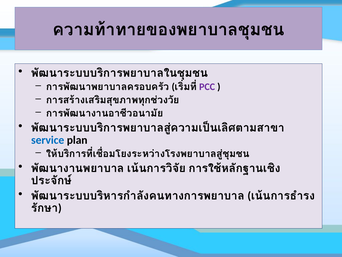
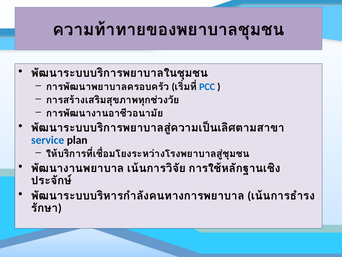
PCC colour: purple -> blue (207, 87)
